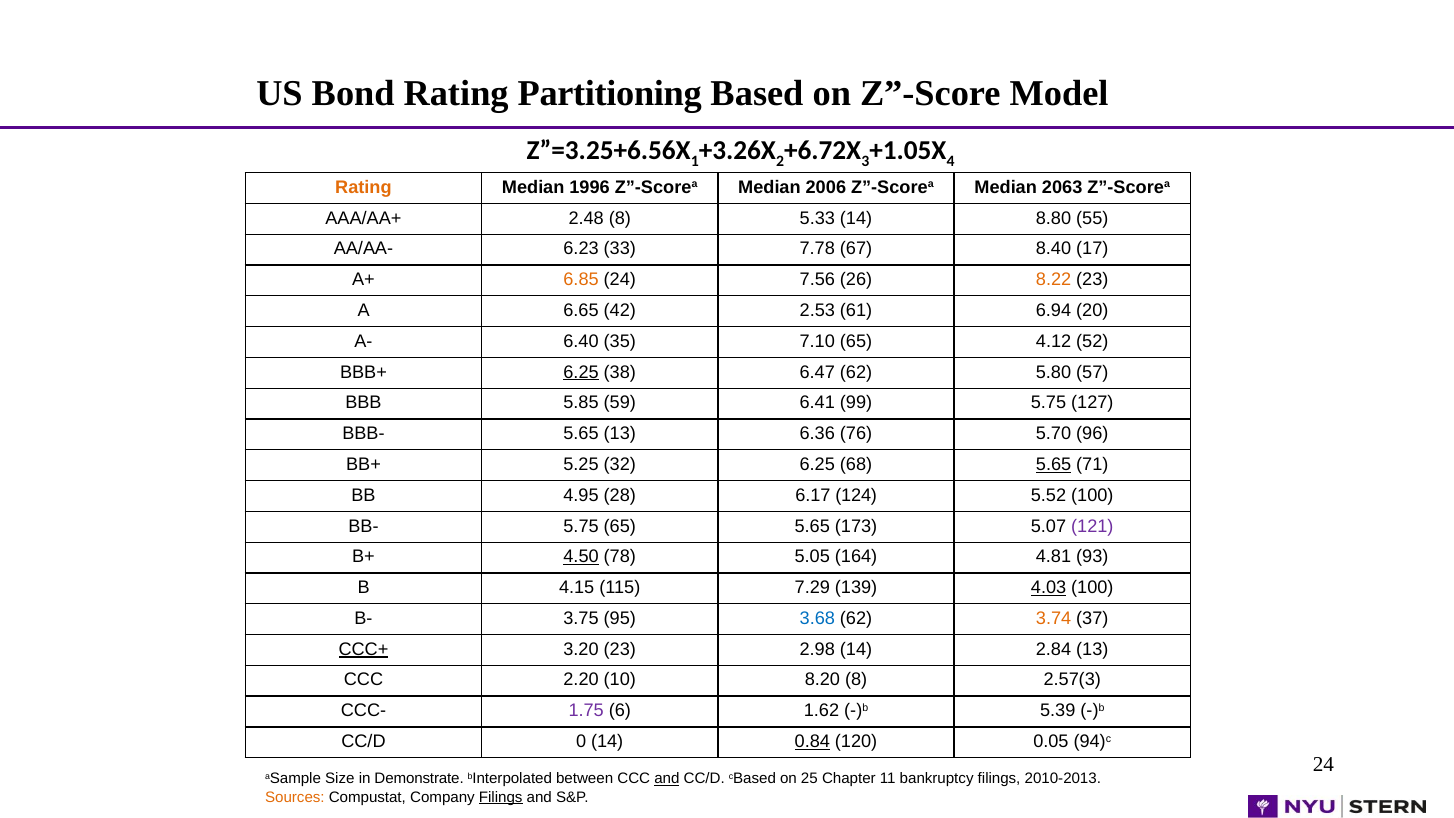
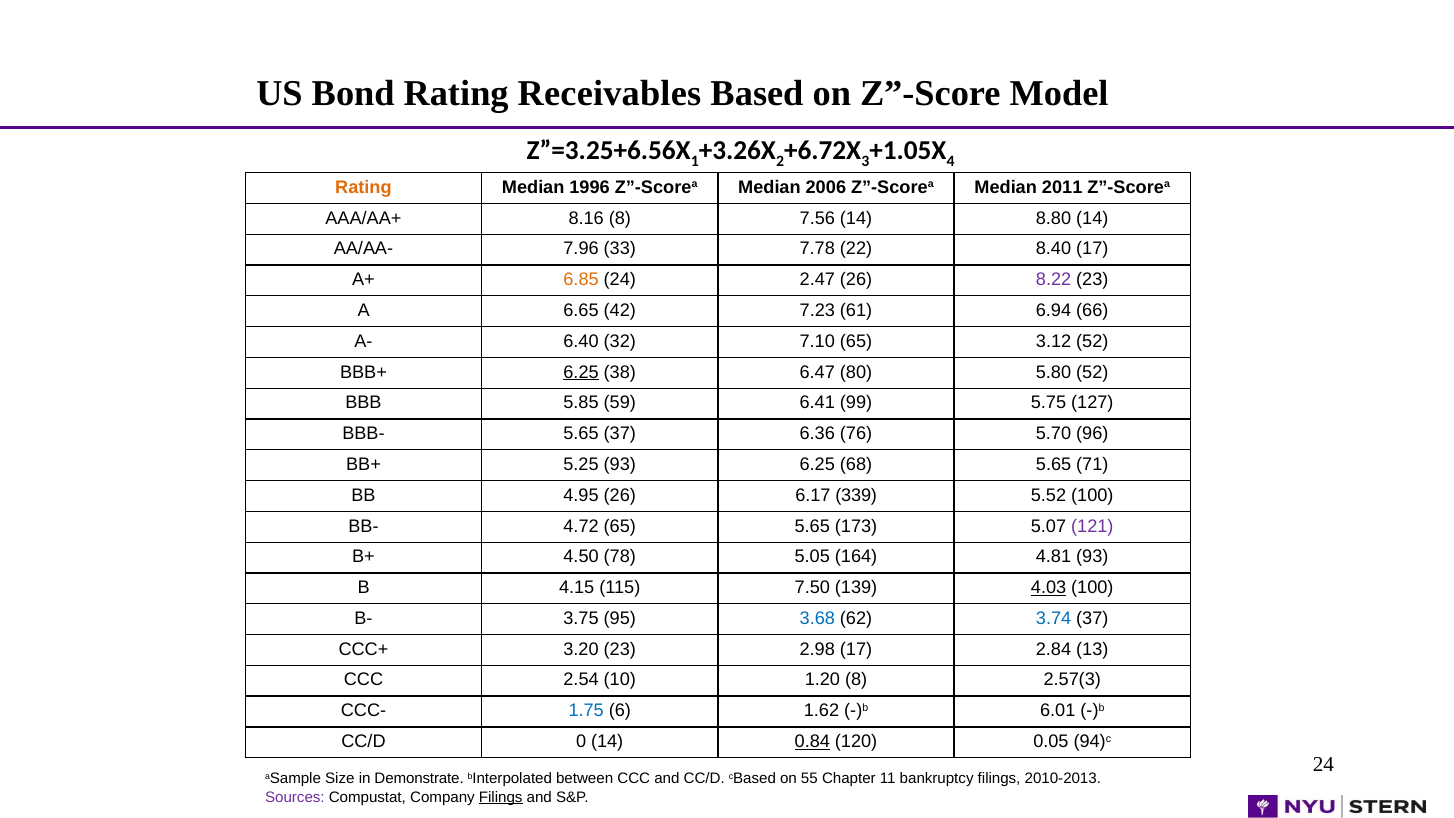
Partitioning: Partitioning -> Receivables (609, 93)
2063: 2063 -> 2011 (1062, 187)
2.48: 2.48 -> 8.16 (586, 218)
5.33: 5.33 -> 7.56 (817, 218)
8.80 55: 55 -> 14 (1092, 218)
6.23: 6.23 -> 7.96 (581, 249)
67: 67 -> 22 (856, 249)
7.56: 7.56 -> 2.47 (817, 280)
8.22 colour: orange -> purple (1054, 280)
2.53: 2.53 -> 7.23 (817, 310)
20: 20 -> 66 (1092, 310)
35: 35 -> 32 (620, 341)
4.12: 4.12 -> 3.12 (1054, 341)
6.47 62: 62 -> 80 (856, 372)
5.80 57: 57 -> 52 (1092, 372)
5.65 13: 13 -> 37 (620, 434)
5.25 32: 32 -> 93 (620, 464)
5.65 underline: present -> none (1054, 464)
4.95 28: 28 -> 26 (620, 495)
124: 124 -> 339 (856, 495)
BB- 5.75: 5.75 -> 4.72 (581, 526)
4.50 underline: present -> none (581, 557)
7.29: 7.29 -> 7.50 (812, 588)
3.74 colour: orange -> blue (1054, 618)
CCC+ underline: present -> none (363, 649)
2.98 14: 14 -> 17 (856, 649)
2.20: 2.20 -> 2.54 (581, 680)
8.20: 8.20 -> 1.20 (822, 680)
1.75 colour: purple -> blue (586, 711)
5.39: 5.39 -> 6.01 (1058, 711)
and underline: present -> none (667, 779)
25: 25 -> 55 (809, 779)
Sources colour: orange -> purple (295, 797)
